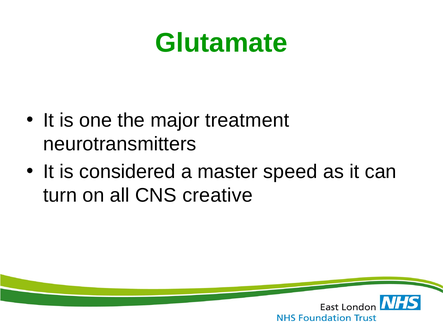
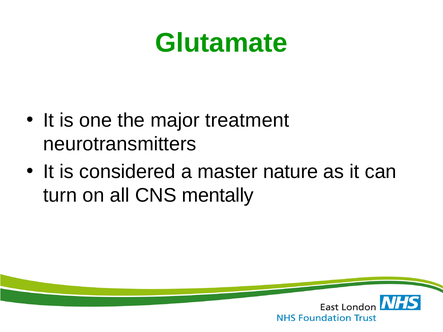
speed: speed -> nature (291, 172)
creative: creative -> mentally (218, 195)
